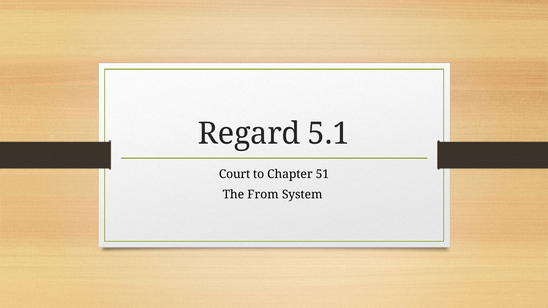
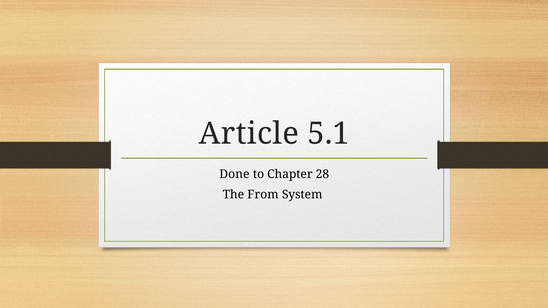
Regard: Regard -> Article (249, 134)
Court: Court -> Done (234, 174)
51: 51 -> 28 (322, 174)
